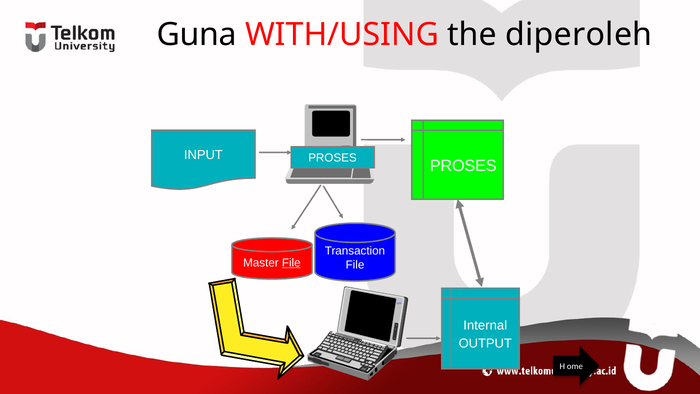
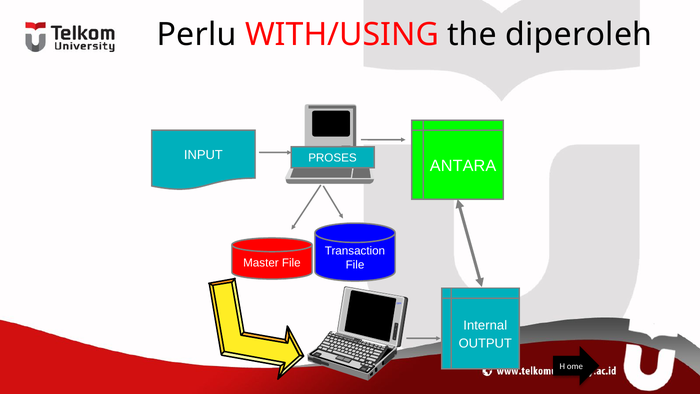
Guna: Guna -> Perlu (197, 35)
PROSES PROSES: PROSES -> ANTARA (463, 166)
File underline: present -> none (291, 263)
